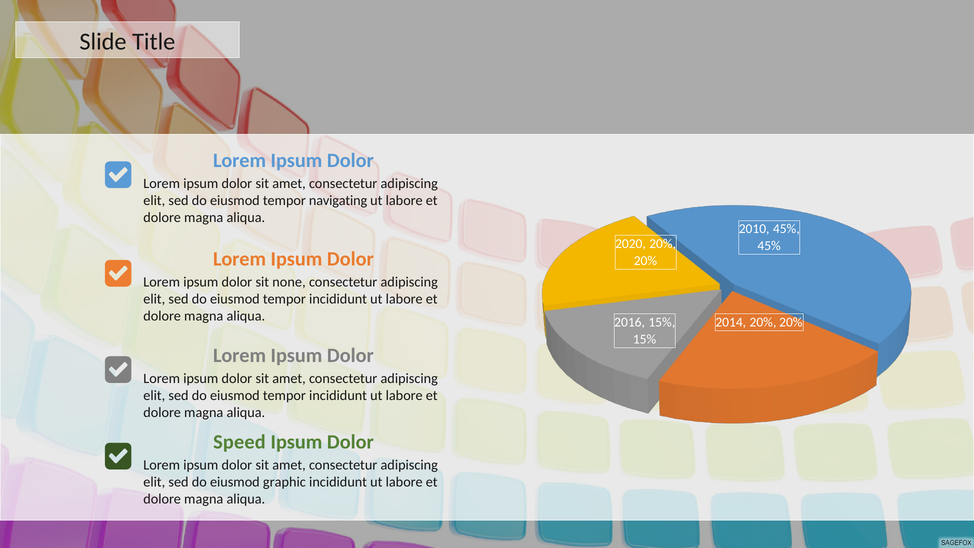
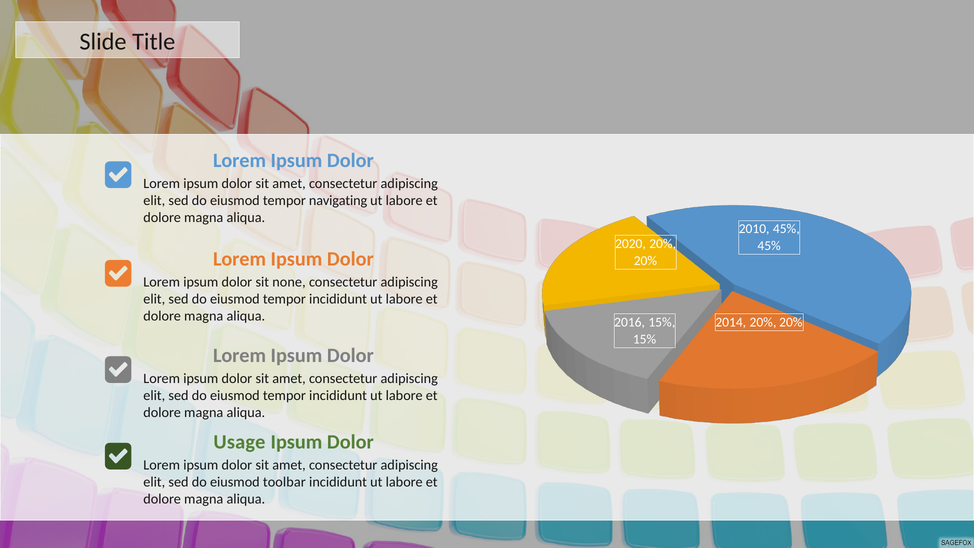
Speed: Speed -> Usage (239, 442)
graphic: graphic -> toolbar (284, 482)
